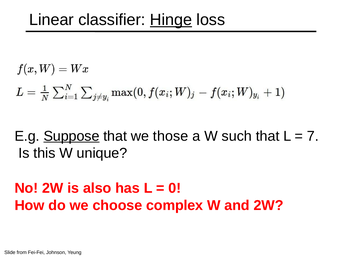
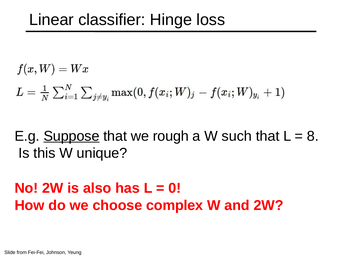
Hinge underline: present -> none (171, 20)
those: those -> rough (171, 136)
7: 7 -> 8 (313, 136)
